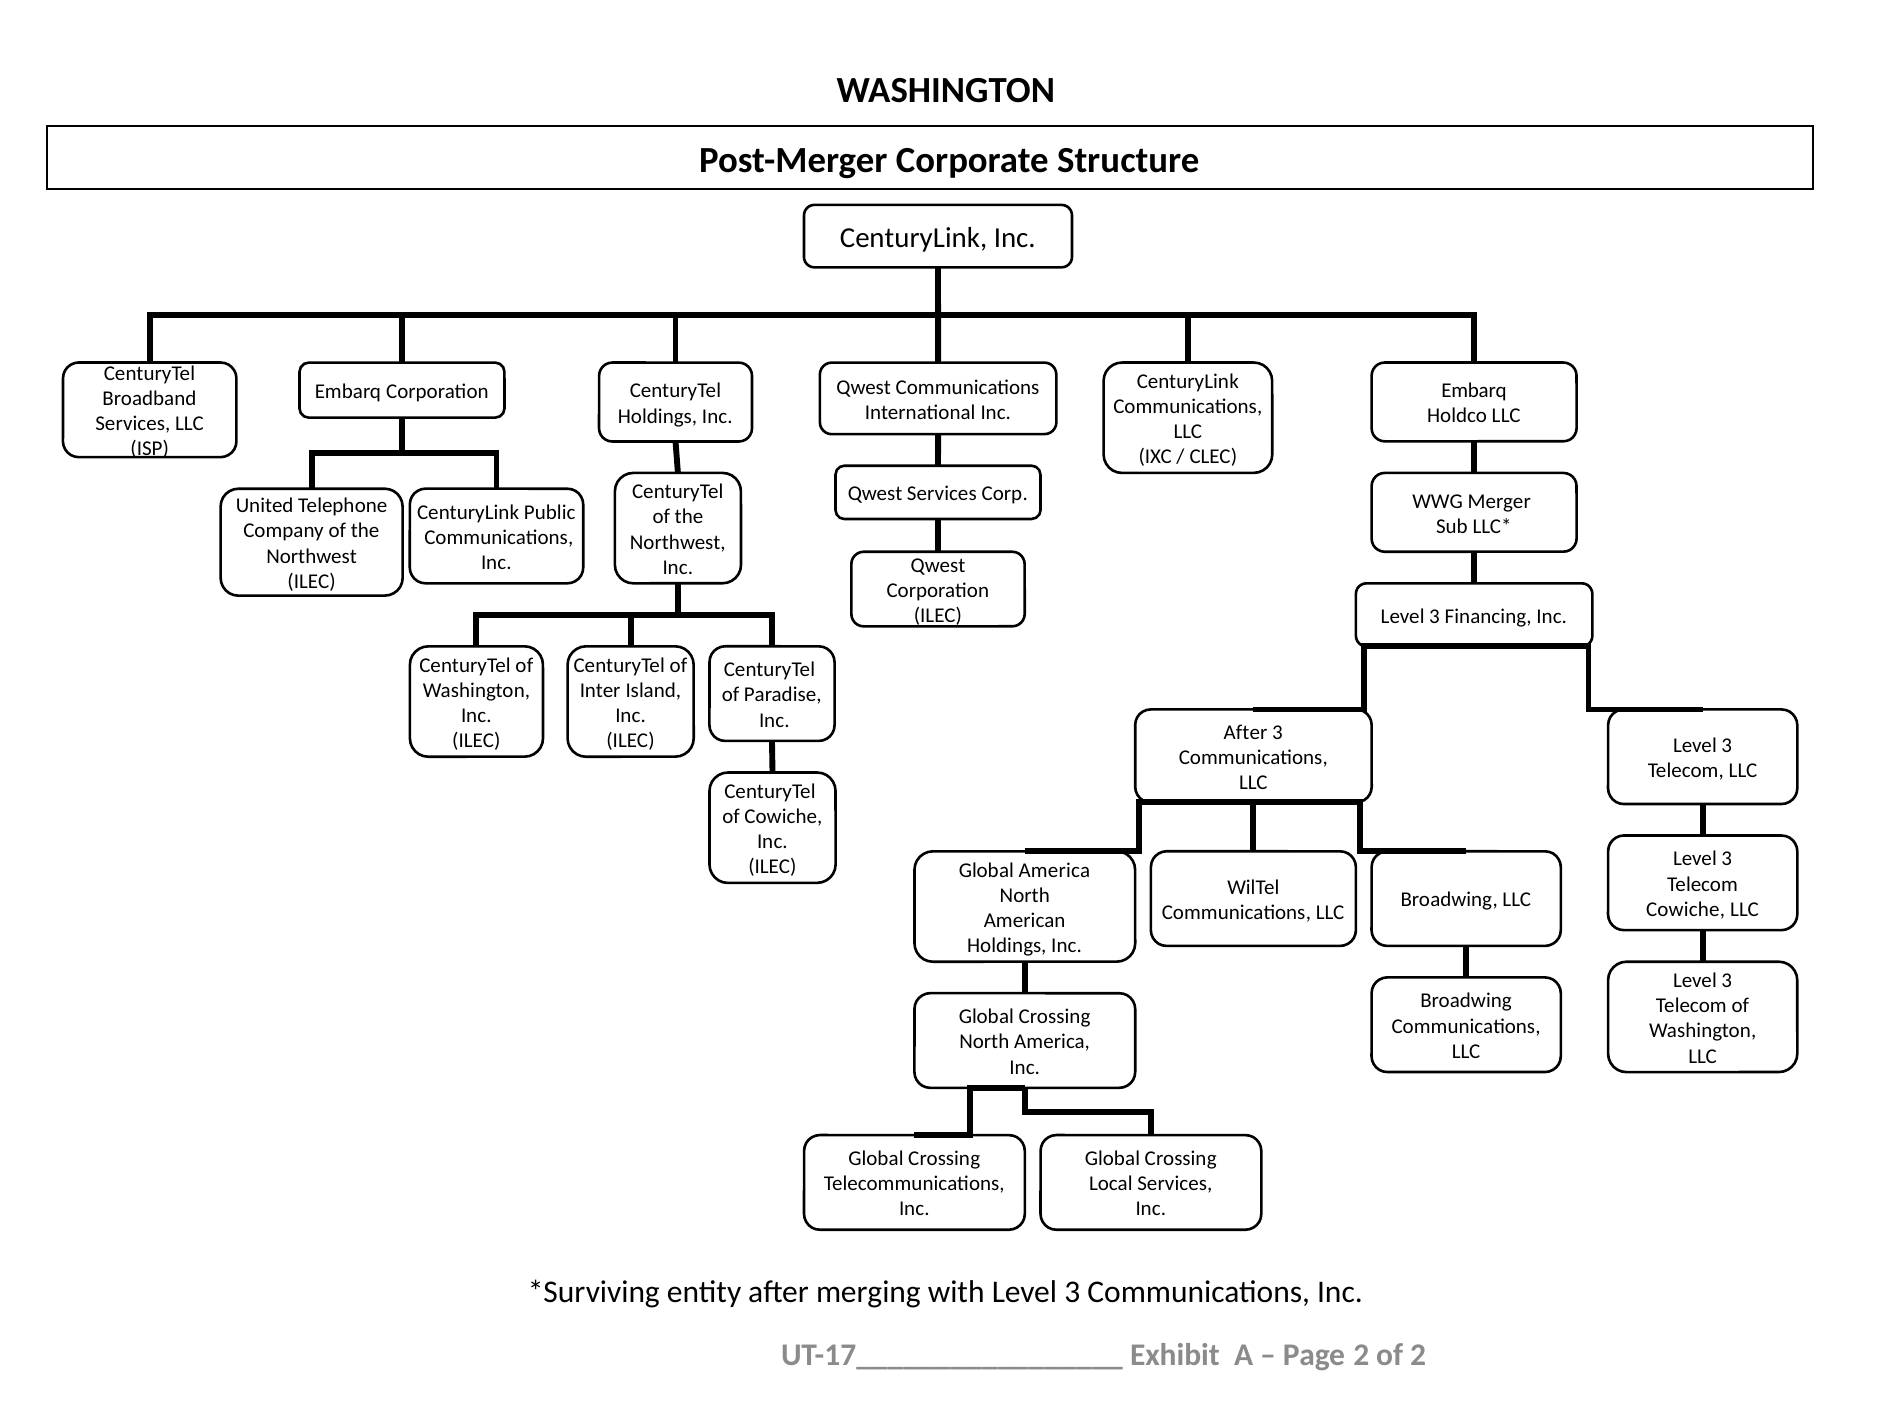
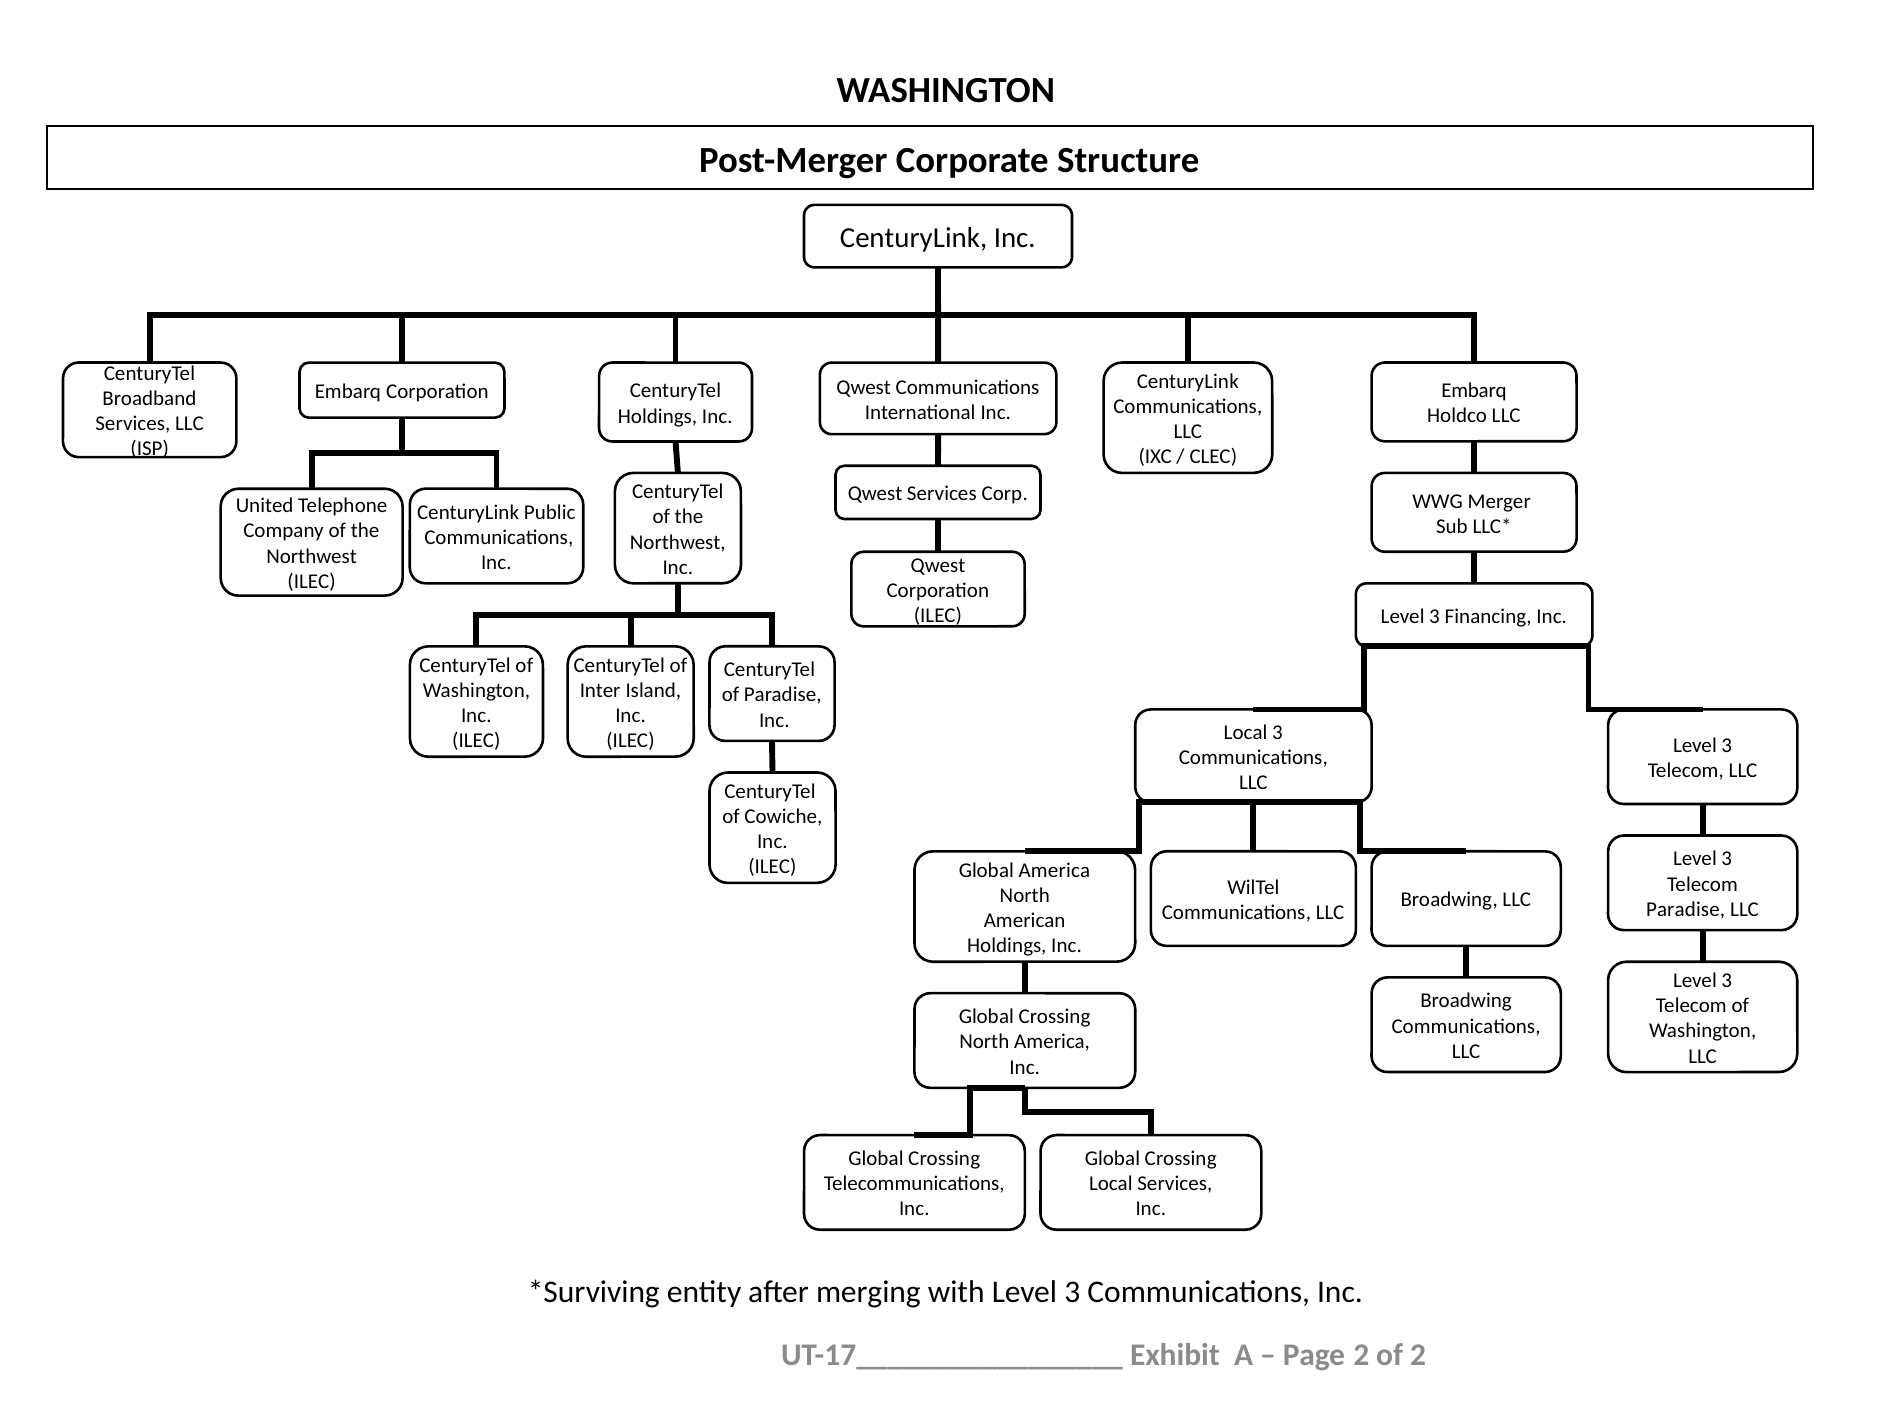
After: After -> Local (1246, 732)
Cowiche: Cowiche -> Paradise (1686, 909)
